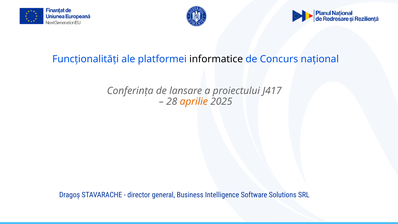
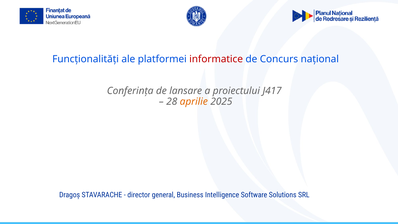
informatice colour: black -> red (216, 59)
